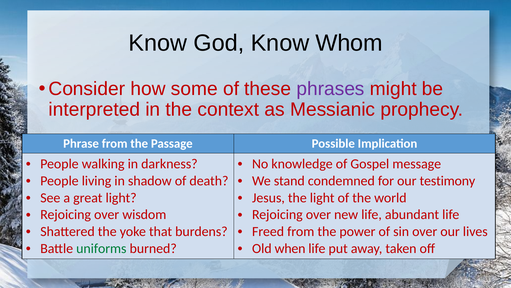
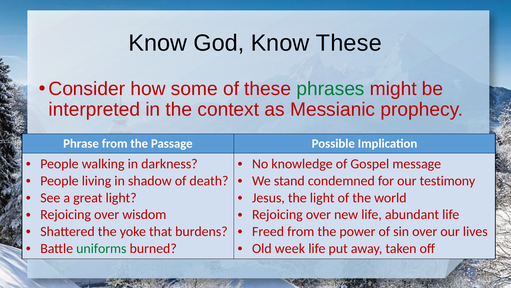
Know Whom: Whom -> These (349, 43)
phrases colour: purple -> green (331, 89)
when: when -> week (290, 248)
